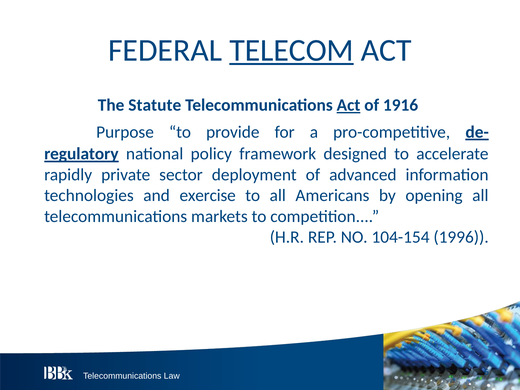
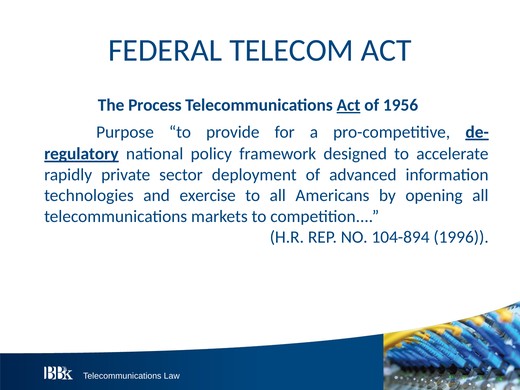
TELECOM underline: present -> none (292, 50)
Statute: Statute -> Process (155, 105)
1916: 1916 -> 1956 (401, 105)
104-154: 104-154 -> 104-894 (401, 237)
